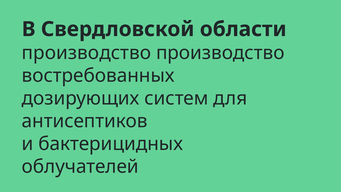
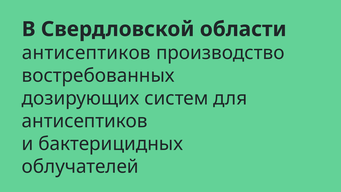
производство: производство -> антисептиков (86, 53)
